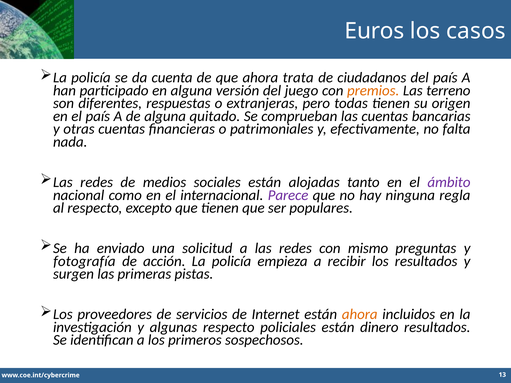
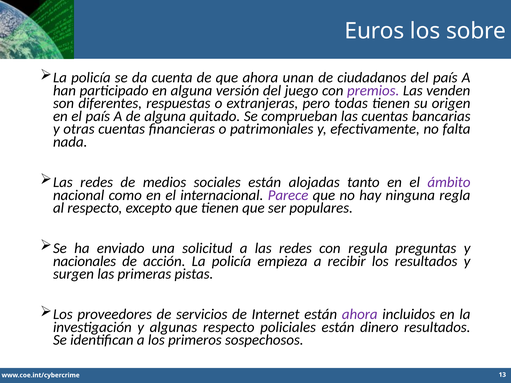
casos: casos -> sobre (476, 31)
trata: trata -> unan (298, 78)
premios colour: orange -> purple (373, 91)
terreno: terreno -> venden (448, 91)
mismo: mismo -> regula (368, 248)
fotografía: fotografía -> nacionales (85, 261)
ahora colour: orange -> purple (360, 314)
